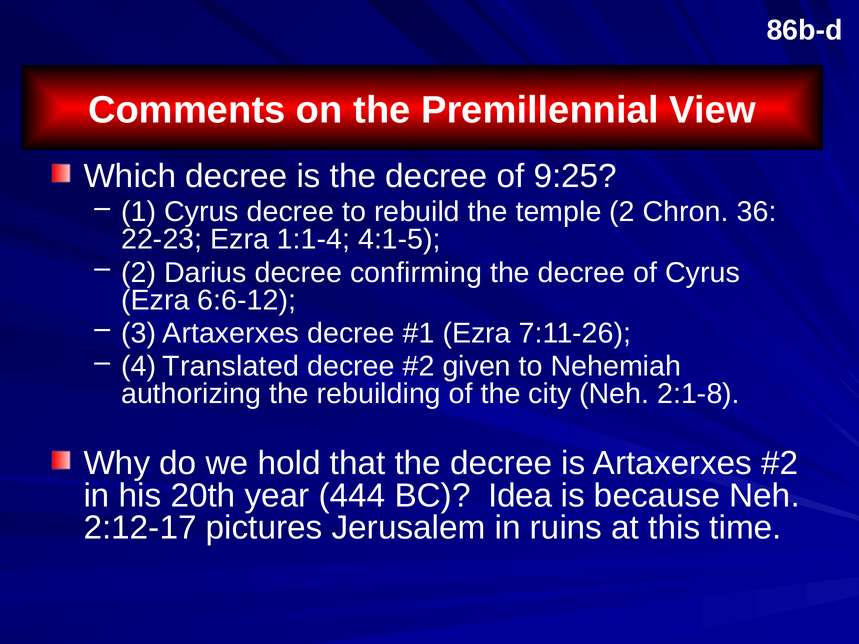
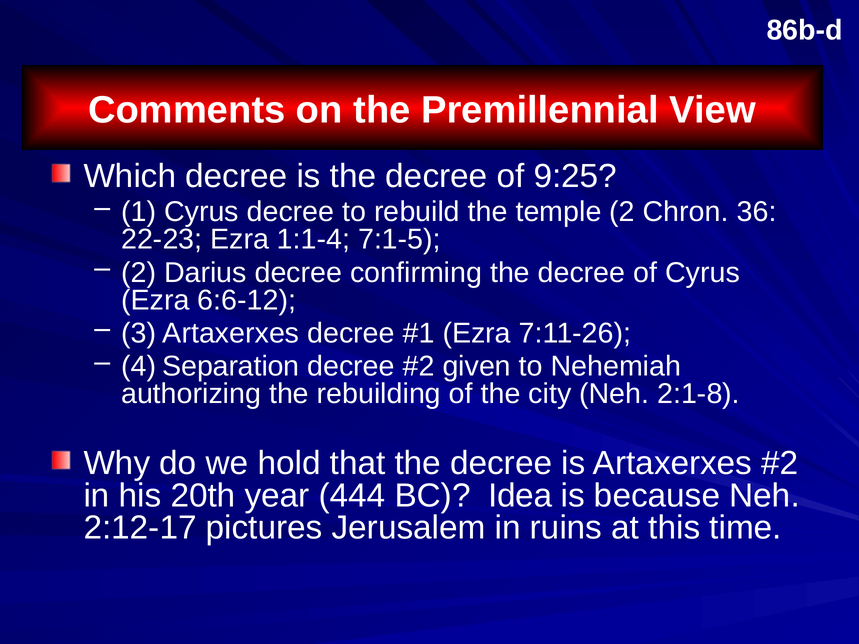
4:1-5: 4:1-5 -> 7:1-5 (399, 240)
Translated: Translated -> Separation (231, 367)
